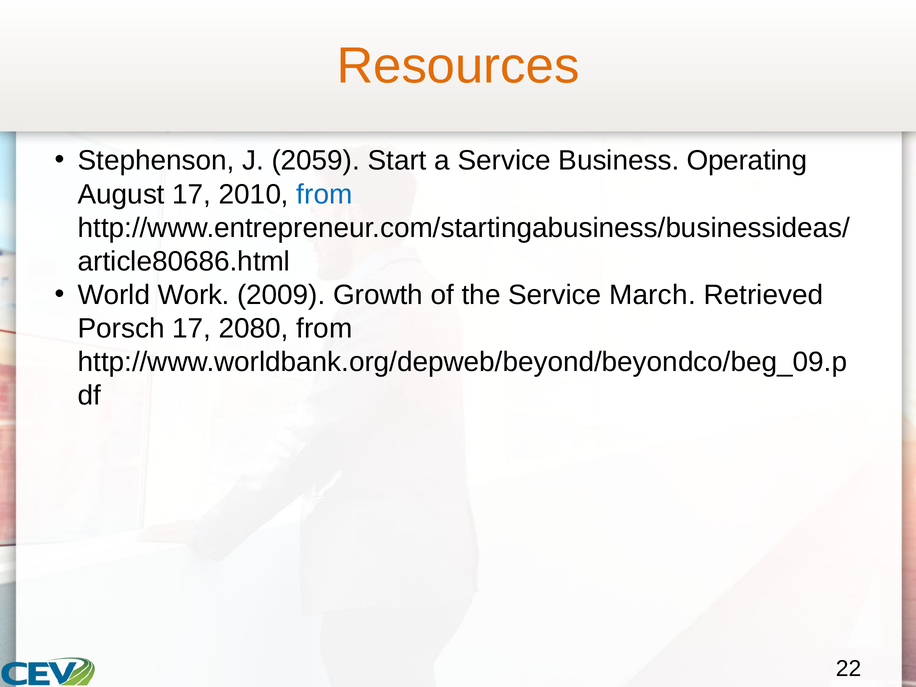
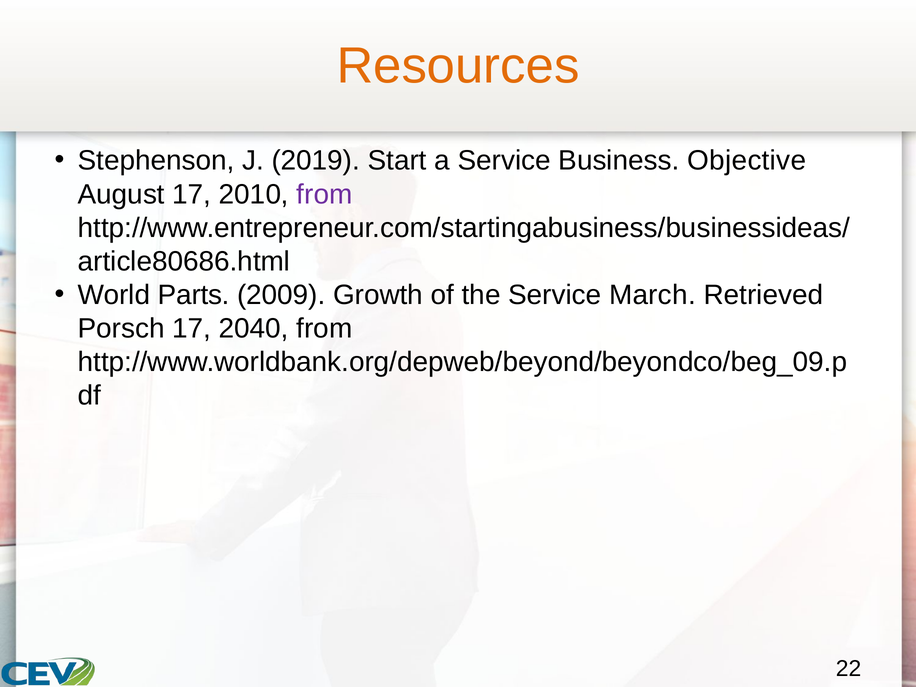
2059: 2059 -> 2019 (316, 161)
Operating: Operating -> Objective (747, 161)
from colour: blue -> purple (324, 194)
Work: Work -> Parts (194, 295)
2080: 2080 -> 2040 (254, 329)
